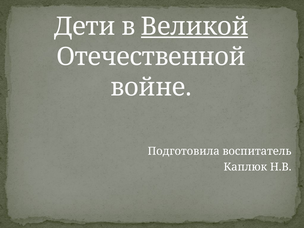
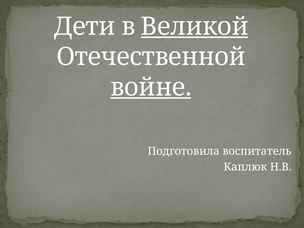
войне underline: none -> present (151, 87)
